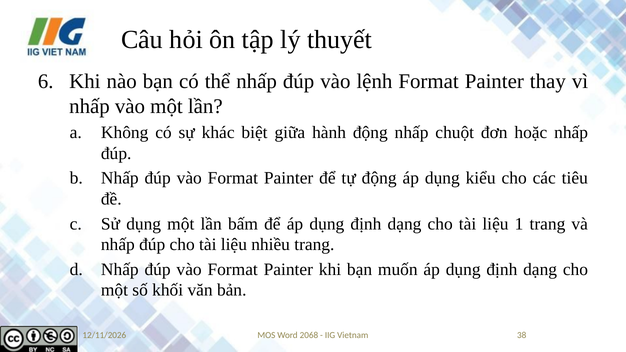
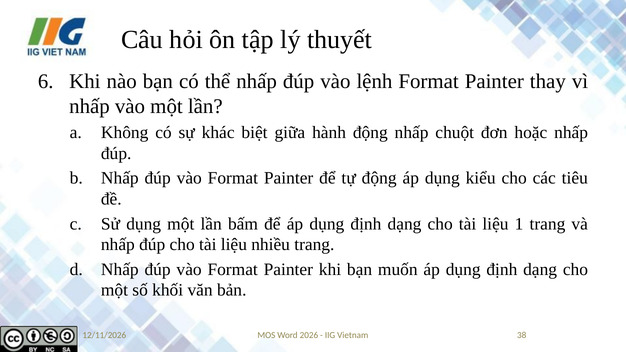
2068: 2068 -> 2026 (309, 336)
